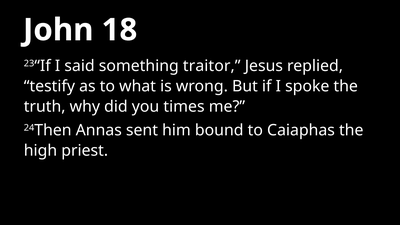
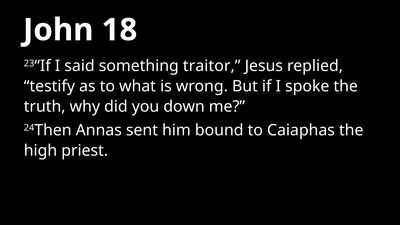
times: times -> down (184, 107)
